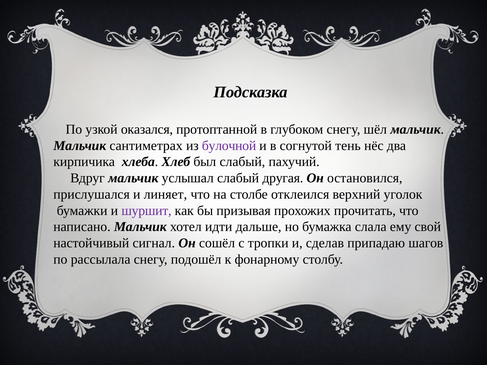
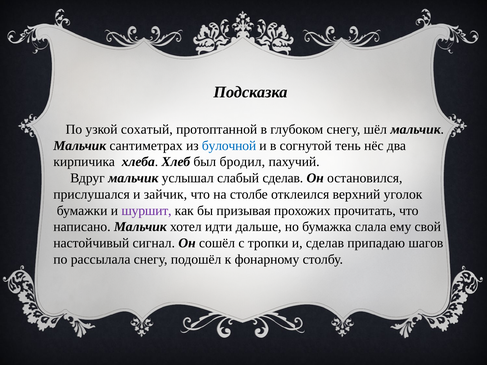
оказался: оказался -> сохатый (147, 129)
булочной colour: purple -> blue (229, 146)
был слабый: слабый -> бродил (242, 162)
слабый другая: другая -> сделав (283, 178)
линяет: линяет -> зайчик (165, 194)
